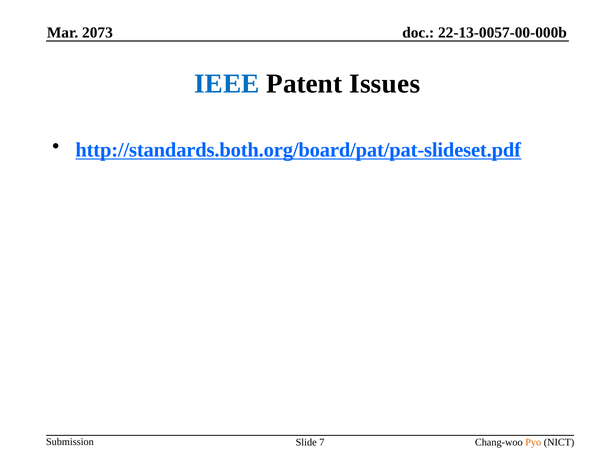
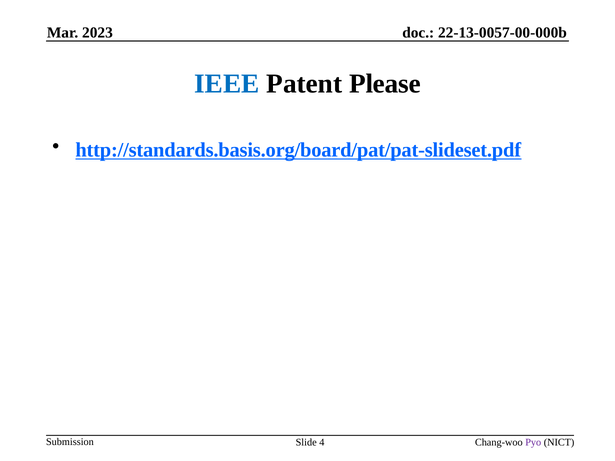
2073: 2073 -> 2023 (97, 33)
Issues: Issues -> Please (385, 84)
http://standards.both.org/board/pat/pat-slideset.pdf: http://standards.both.org/board/pat/pat-slideset.pdf -> http://standards.basis.org/board/pat/pat-slideset.pdf (298, 150)
7: 7 -> 4 (322, 442)
Pyo colour: orange -> purple (533, 442)
